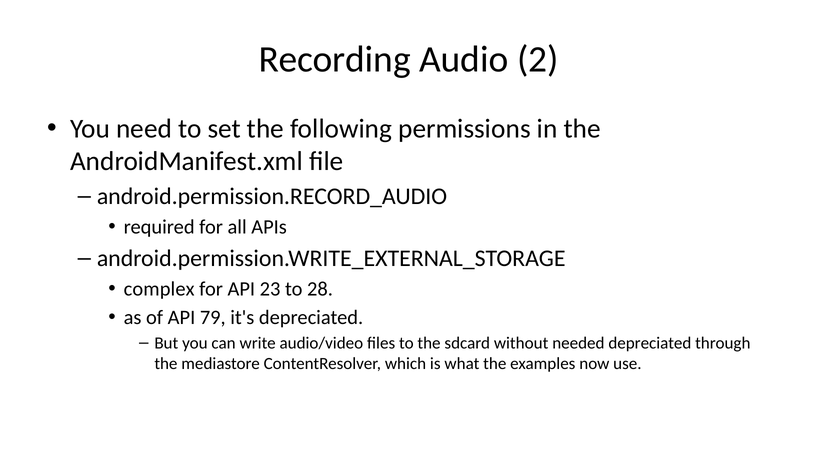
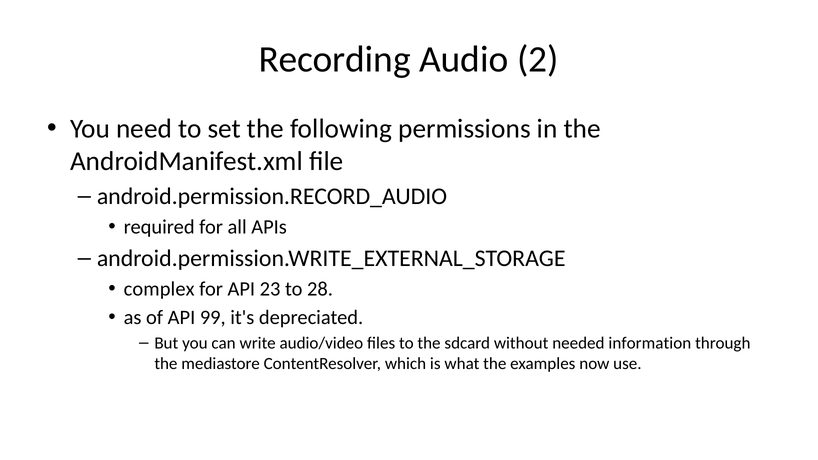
79: 79 -> 99 (213, 318)
needed depreciated: depreciated -> information (650, 343)
